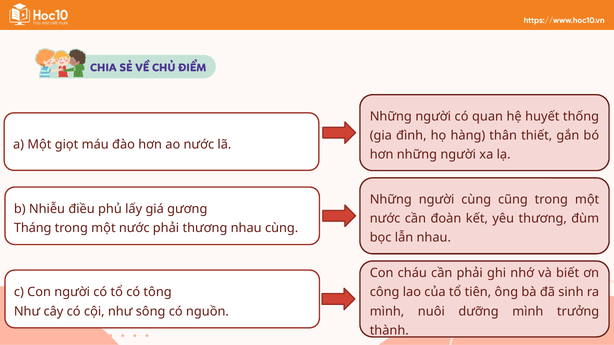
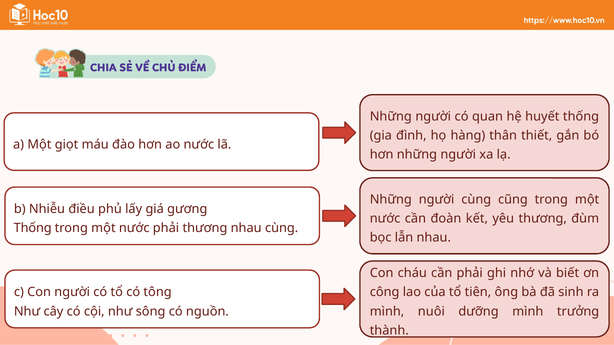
Tháng: Tháng -> Thống (33, 228)
